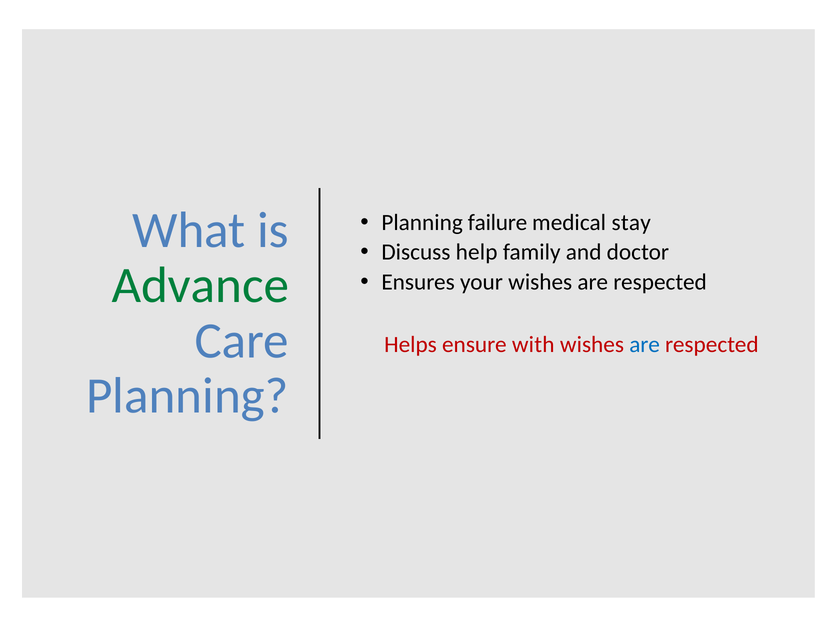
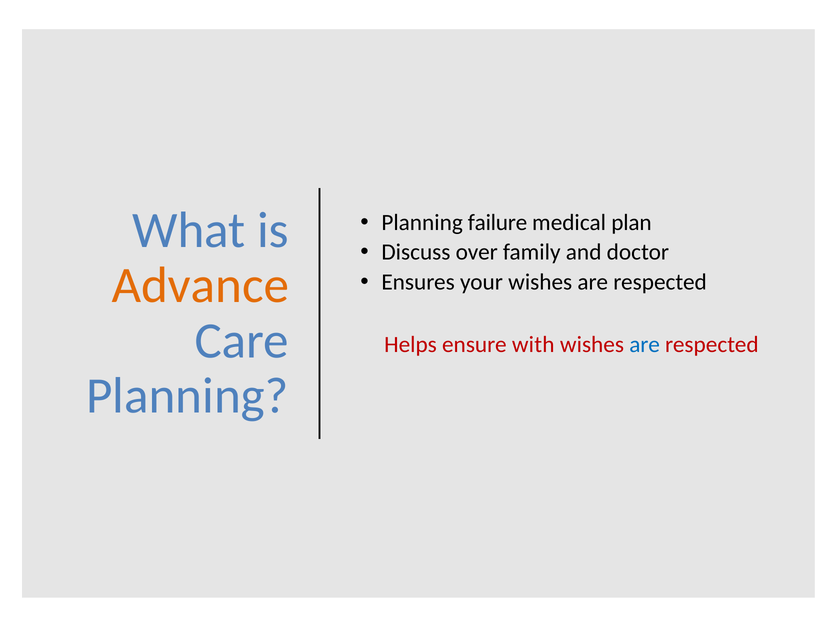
stay: stay -> plan (631, 223)
help: help -> over (477, 252)
Advance colour: green -> orange (200, 286)
